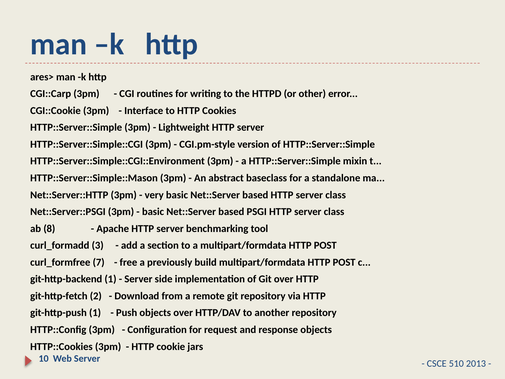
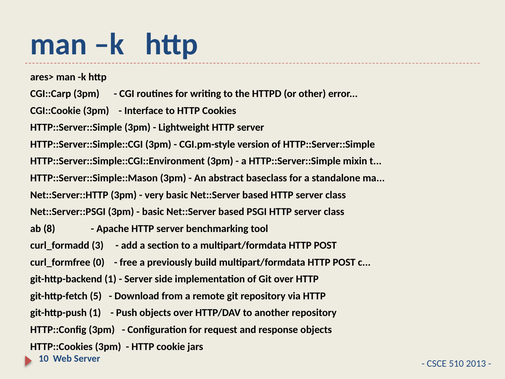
7: 7 -> 0 (99, 262)
2: 2 -> 5 (96, 296)
